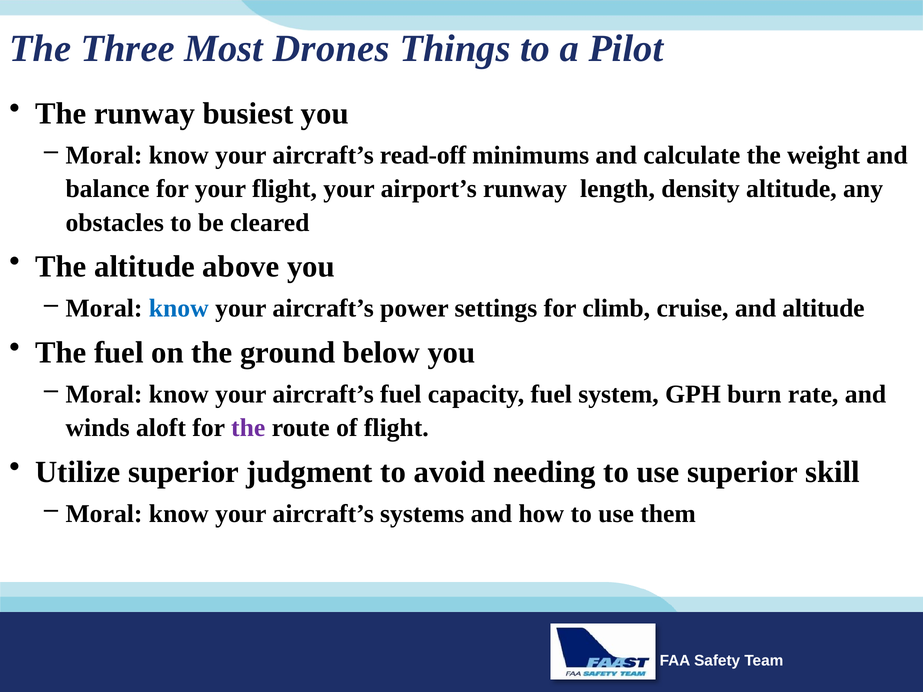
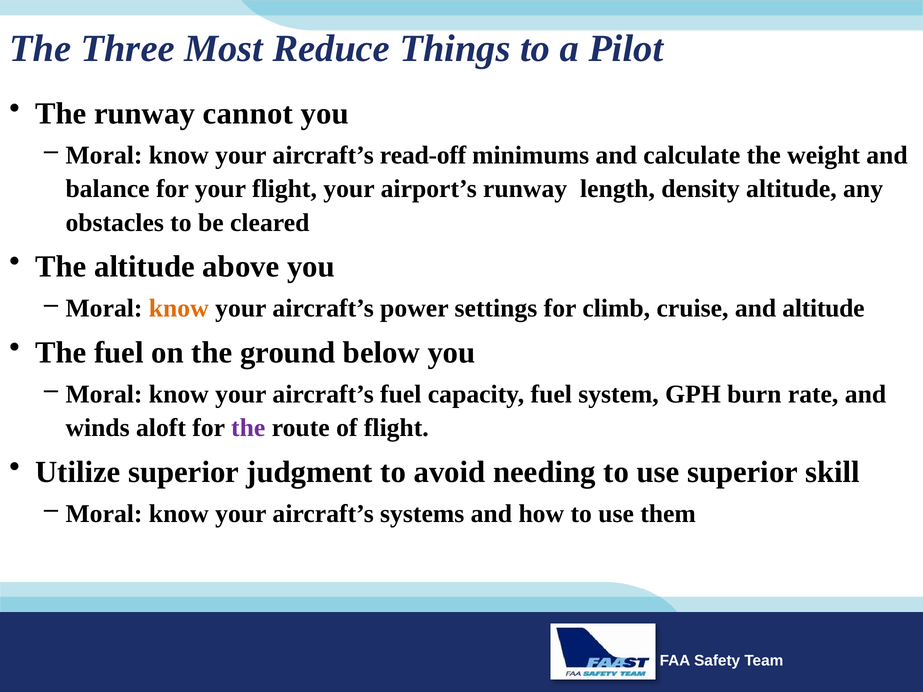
Drones: Drones -> Reduce (331, 49)
busiest: busiest -> cannot (248, 114)
know colour: blue -> orange (179, 309)
